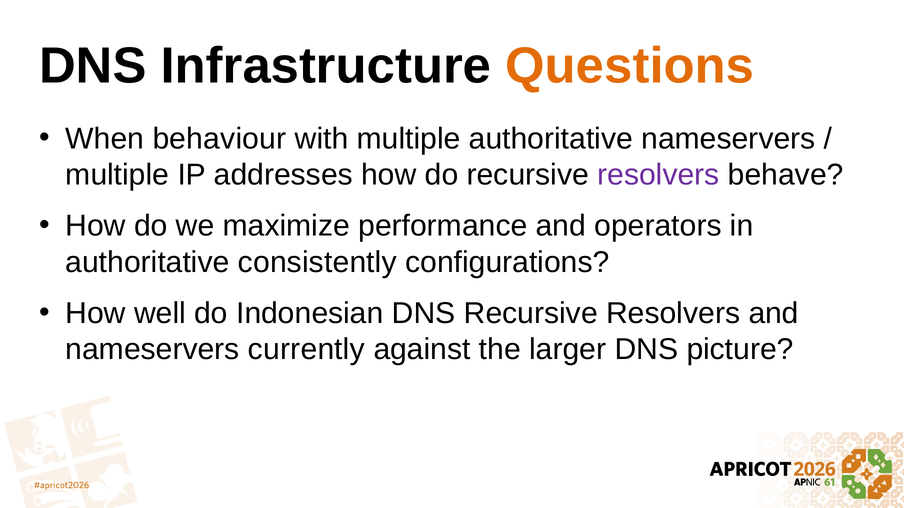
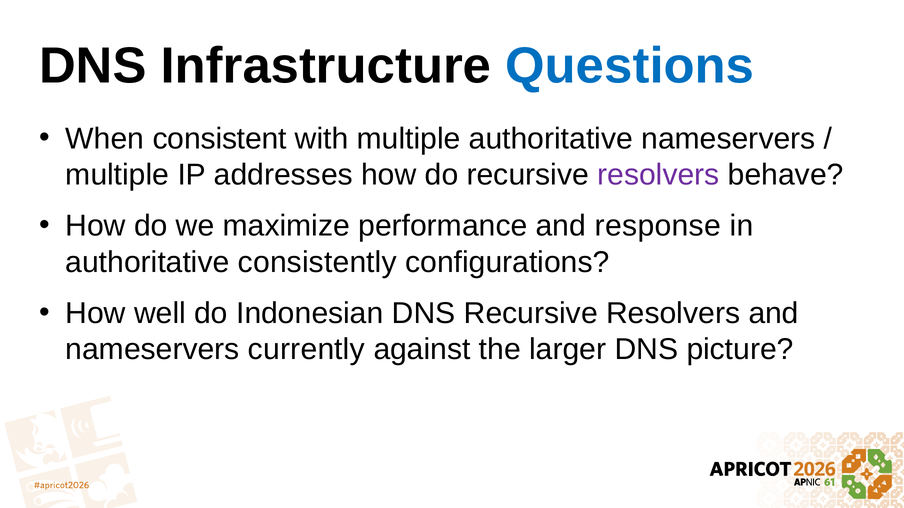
Questions colour: orange -> blue (630, 66)
behaviour: behaviour -> consistent (220, 139)
operators: operators -> response (658, 226)
